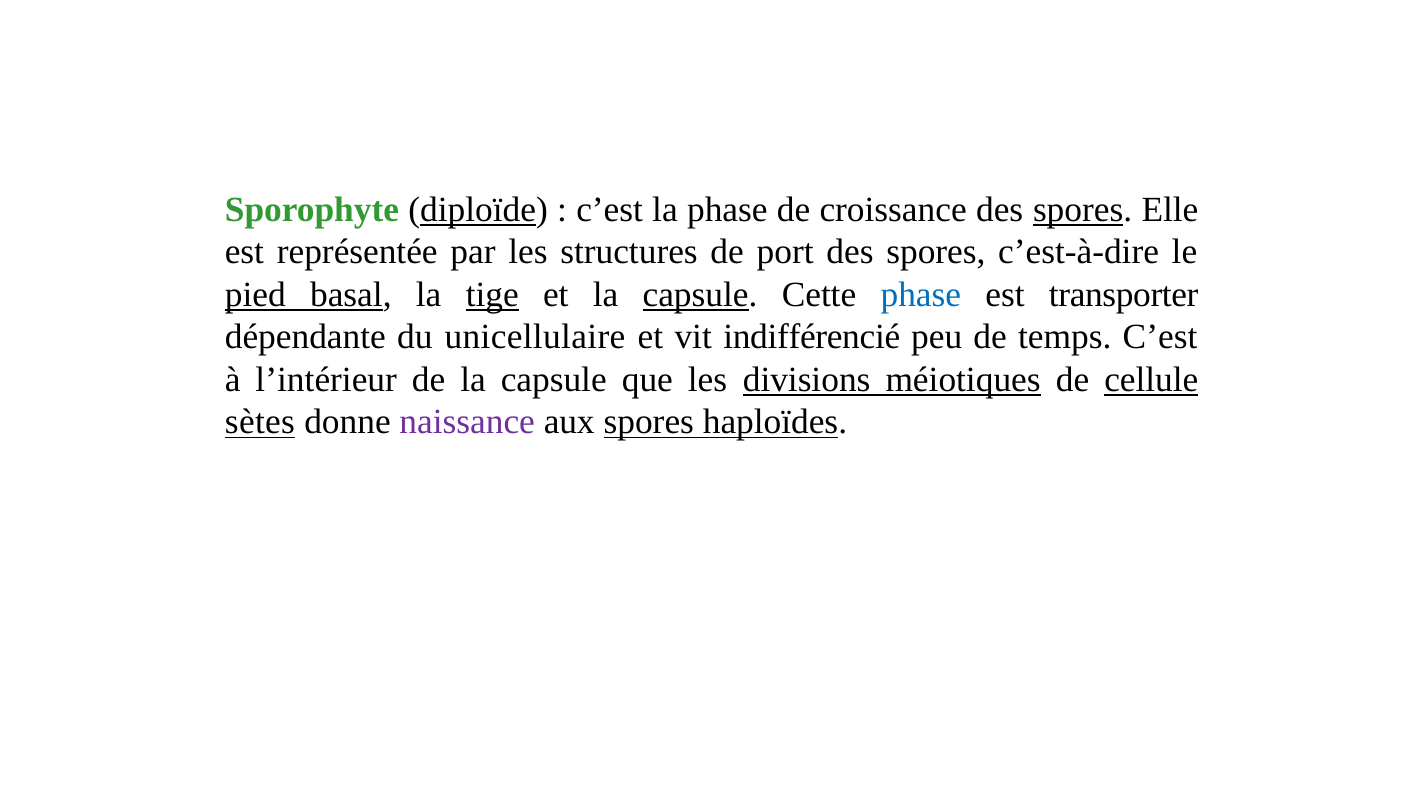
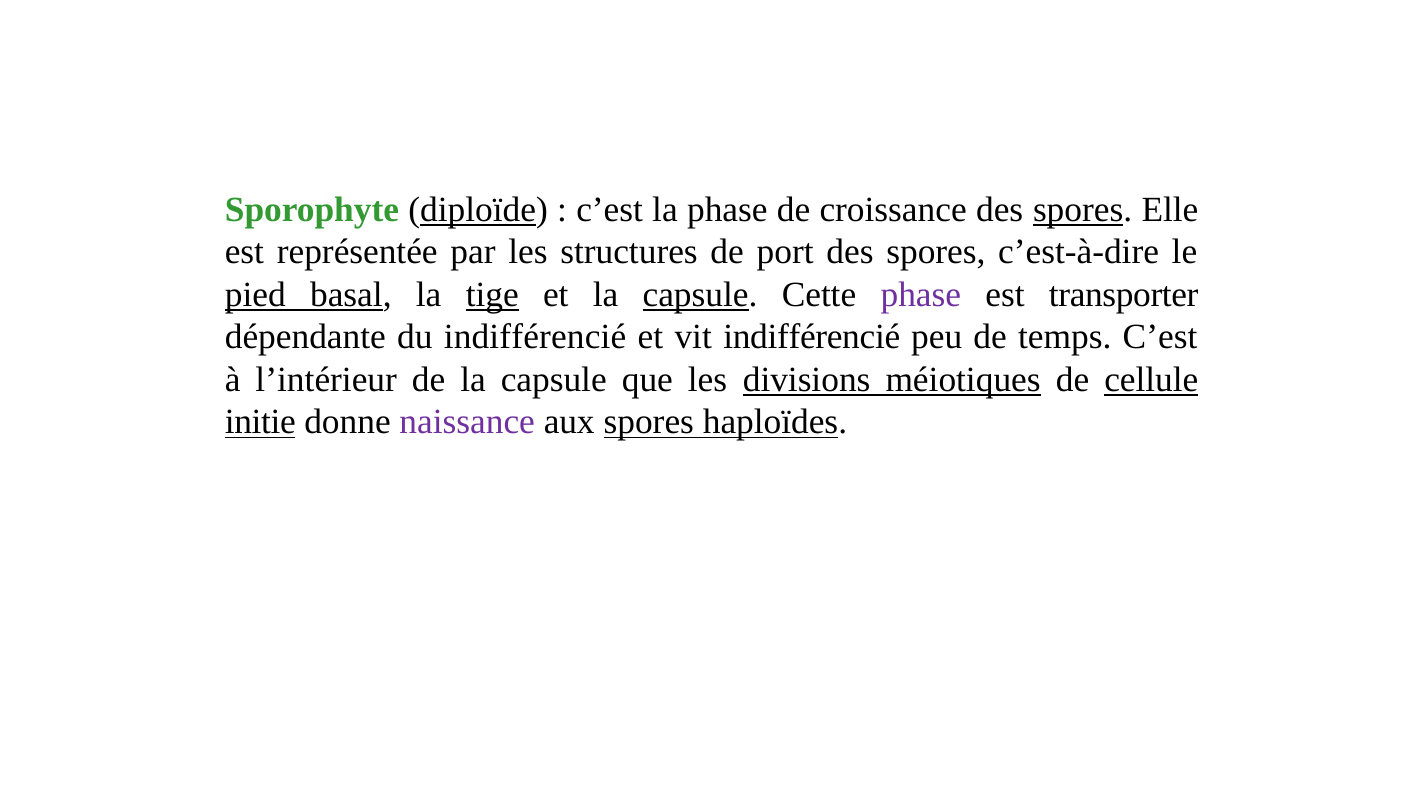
phase colour: blue -> purple (921, 294)
du unicellulaire: unicellulaire -> indifférencié (535, 337)
sètes: sètes -> initie (260, 422)
